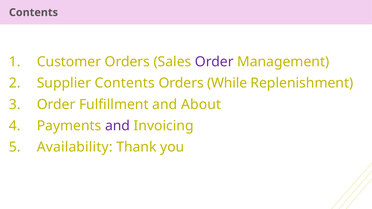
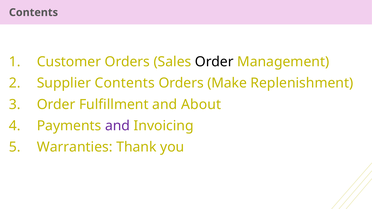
Order colour: purple -> black (214, 62)
While: While -> Make (227, 83)
Availability: Availability -> Warranties (75, 147)
